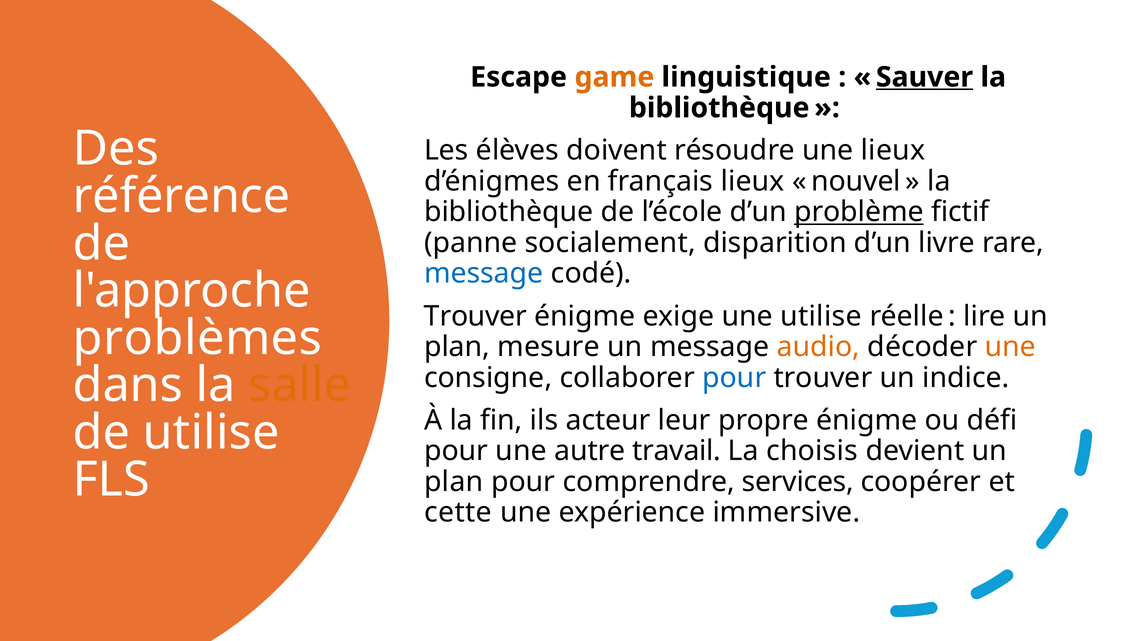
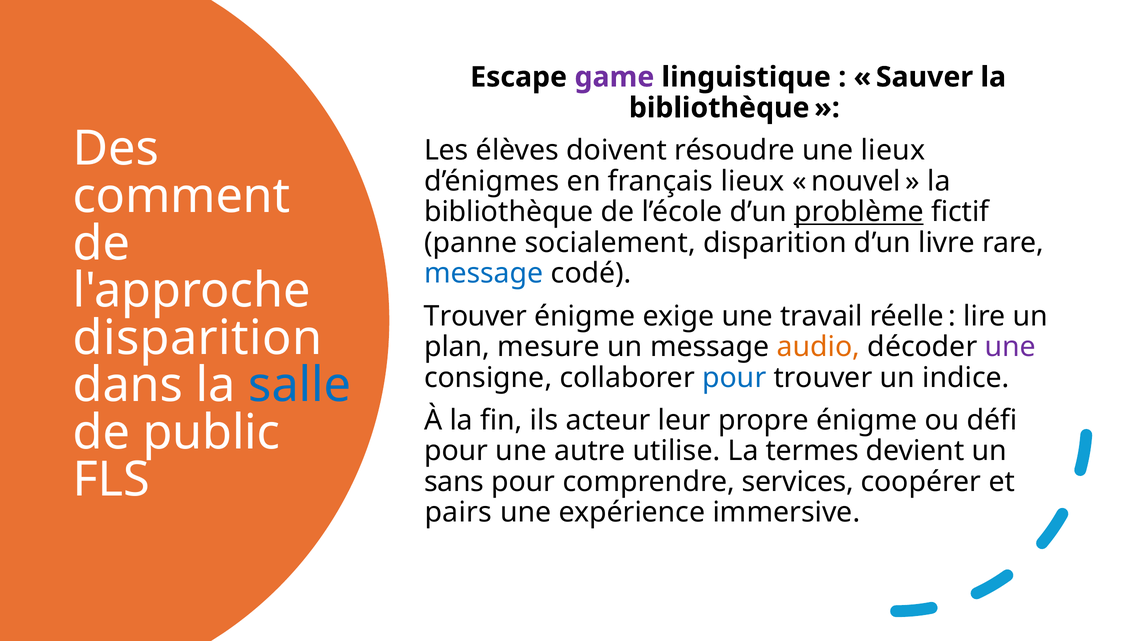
game colour: orange -> purple (614, 77)
Sauver underline: present -> none (924, 77)
référence: référence -> comment (181, 196)
une utilise: utilise -> travail (821, 316)
problèmes: problèmes -> disparition (198, 338)
une colour: orange -> purple (1010, 347)
salle colour: orange -> blue (300, 385)
de utilise: utilise -> public (211, 432)
travail: travail -> utilise (676, 451)
choisis: choisis -> termes (812, 451)
plan: plan -> sans (454, 482)
cette: cette -> pairs (458, 512)
